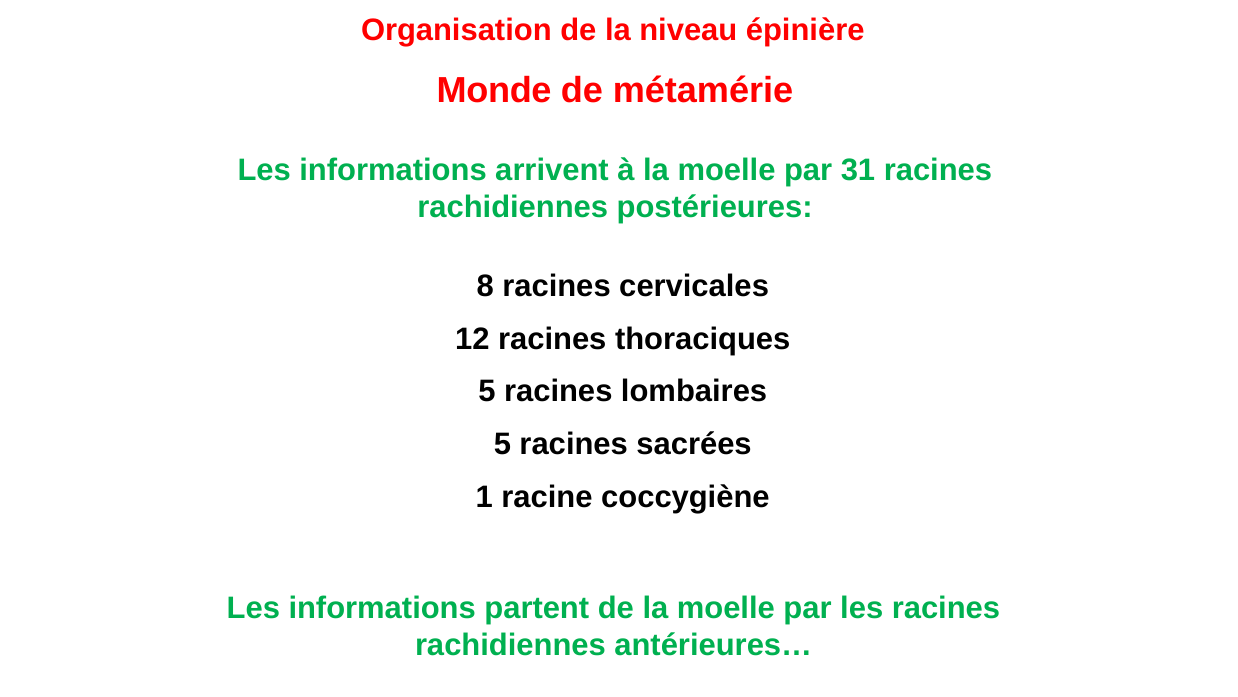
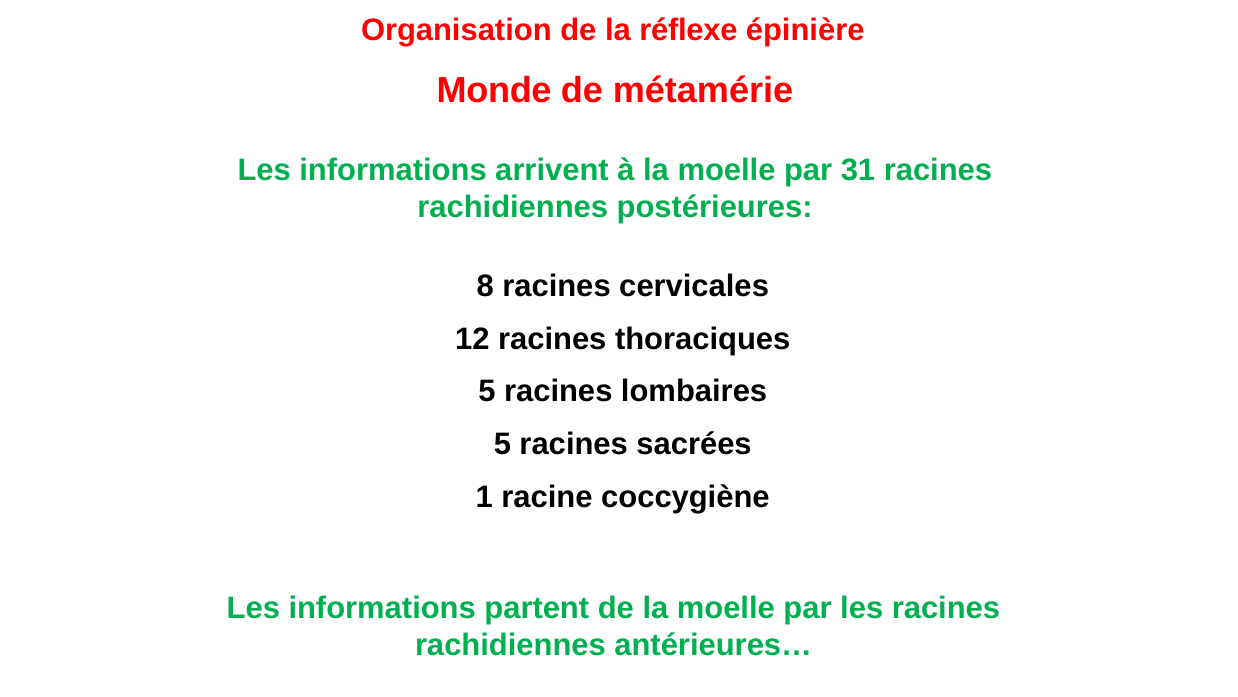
niveau: niveau -> réflexe (688, 30)
